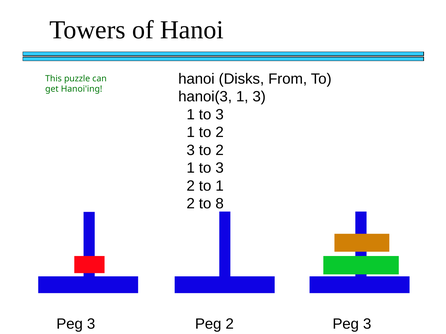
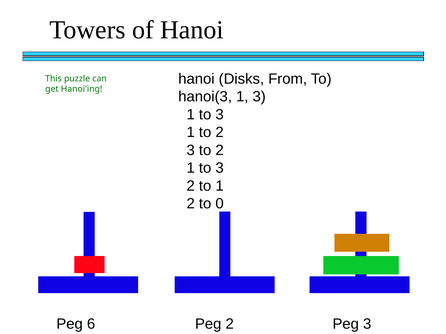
8: 8 -> 0 (220, 204)
3: 3 -> 6 (91, 324)
